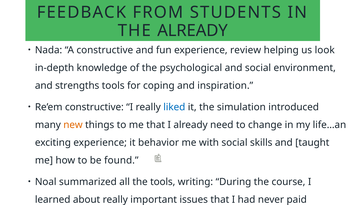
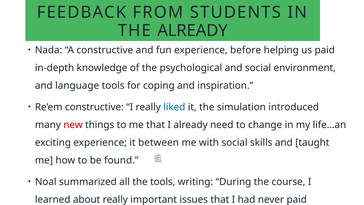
experience review: review -> before (246, 50)
us look: look -> paid (325, 50)
and strengths: strengths -> language (77, 85)
new colour: orange -> red (73, 125)
behavior: behavior -> between (159, 142)
